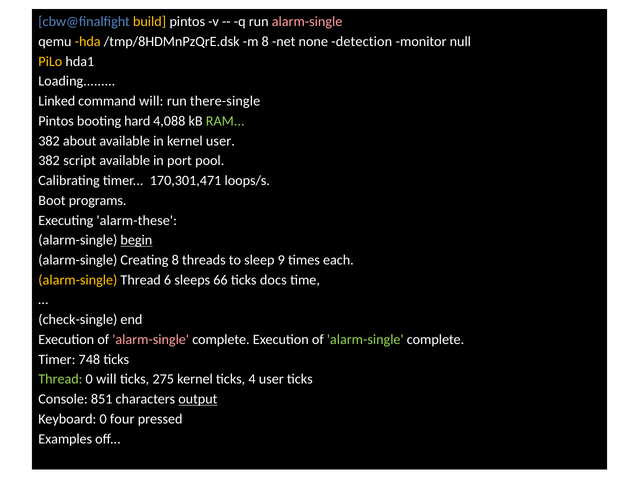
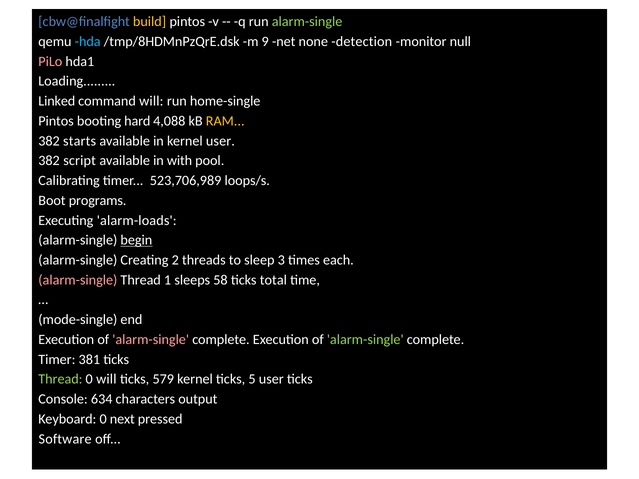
alarm-single colour: pink -> light green (307, 22)
hda colour: yellow -> light blue (88, 42)
m 8: 8 -> 9 (265, 42)
PiLo colour: yellow -> pink (50, 61)
there-single: there-single -> home-single (225, 101)
RAM colour: light green -> yellow (225, 121)
about: about -> starts (80, 141)
port: port -> with (180, 161)
170,301,471: 170,301,471 -> 523,706,989 (186, 181)
alarm-these: alarm-these -> alarm-loads (137, 220)
Creating 8: 8 -> 2 (175, 260)
9: 9 -> 3 (281, 260)
alarm-single colour: yellow -> pink (78, 280)
6: 6 -> 1 (168, 280)
66: 66 -> 58 (220, 280)
docs: docs -> total (273, 280)
check-single: check-single -> mode-single (78, 320)
748: 748 -> 381 (89, 360)
275: 275 -> 579 (163, 379)
4: 4 -> 5 (252, 379)
851: 851 -> 634 (102, 399)
output underline: present -> none (198, 399)
four: four -> next (122, 419)
Examples: Examples -> Software (65, 439)
